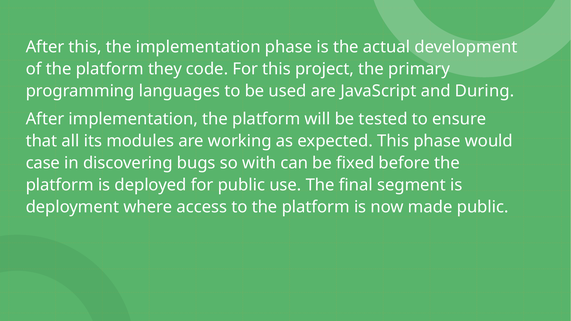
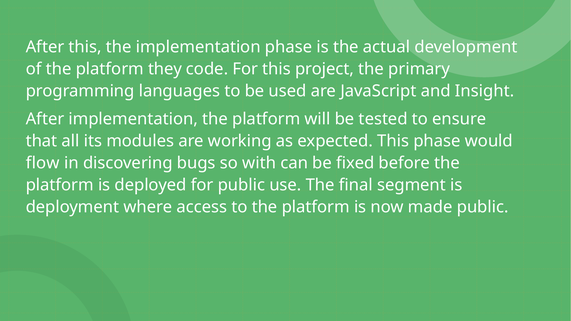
During: During -> Insight (485, 91)
case: case -> flow (43, 163)
